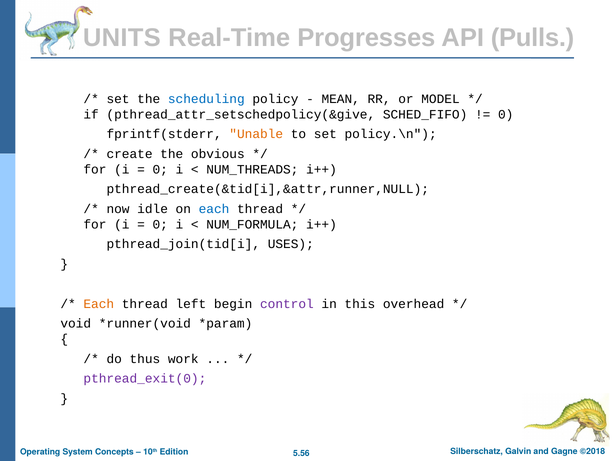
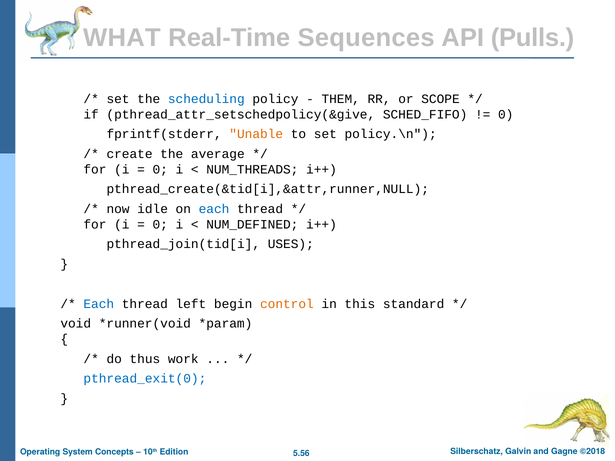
UNITS: UNITS -> WHAT (122, 38)
Progresses: Progresses -> Sequences (366, 38)
MEAN: MEAN -> THEM (341, 99)
MODEL: MODEL -> SCOPE (441, 99)
obvious: obvious -> average (218, 154)
NUM_FORMULA: NUM_FORMULA -> NUM_DEFINED (252, 225)
Each colour: orange -> blue (99, 304)
control colour: purple -> orange (287, 304)
overhead: overhead -> standard (414, 304)
pthread_exit(0 colour: purple -> blue (145, 379)
